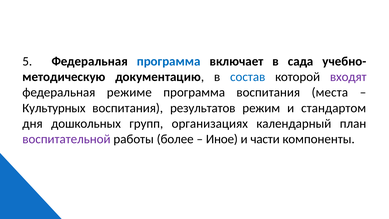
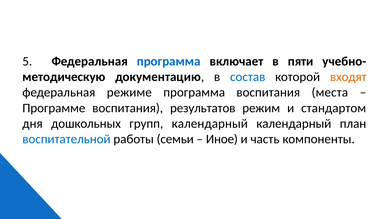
сада: сада -> пяти (301, 61)
входят colour: purple -> orange (348, 77)
Культурных: Культурных -> Программе (54, 108)
групп организациях: организациях -> календарный (210, 123)
воспитательной colour: purple -> blue (66, 139)
более: более -> семьи (175, 139)
части: части -> часть (265, 139)
